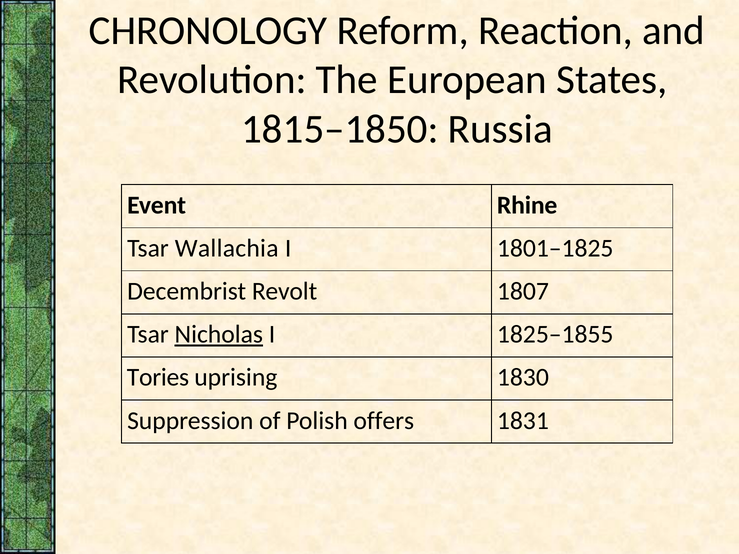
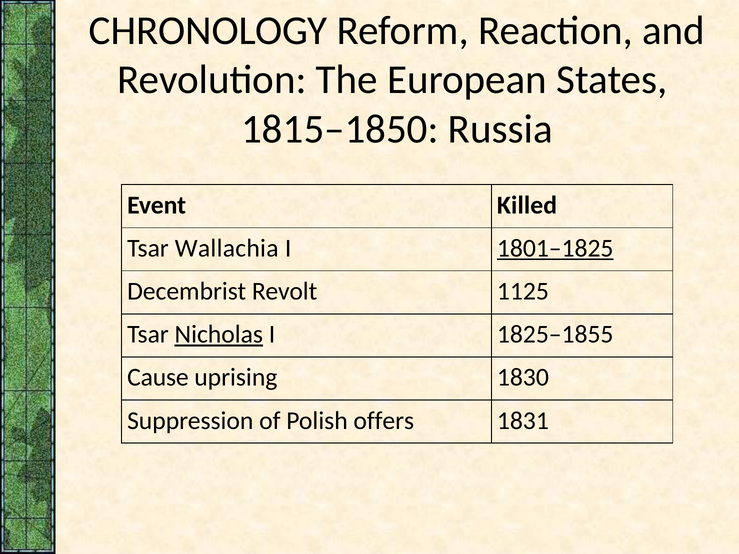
Rhine: Rhine -> Killed (527, 205)
1801–1825 underline: none -> present (555, 248)
1807: 1807 -> 1125 (523, 292)
Tories: Tories -> Cause (158, 378)
